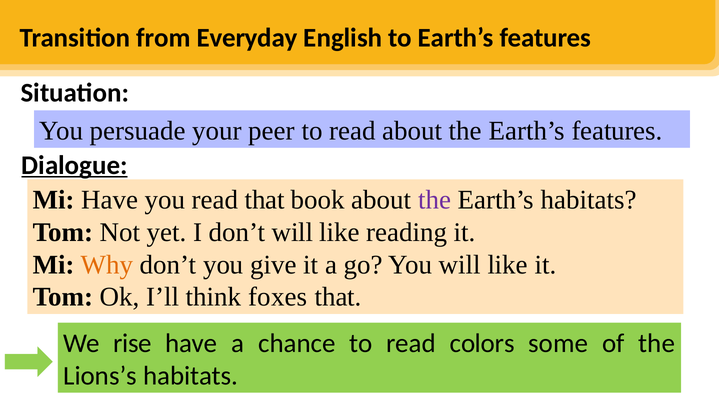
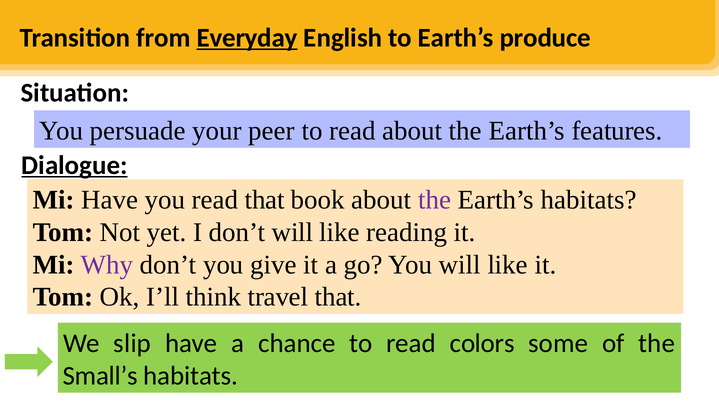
Everyday underline: none -> present (247, 38)
to Earth’s features: features -> produce (545, 38)
Why colour: orange -> purple (107, 265)
foxes: foxes -> travel (278, 297)
rise: rise -> slip (132, 344)
Lions’s: Lions’s -> Small’s (100, 376)
